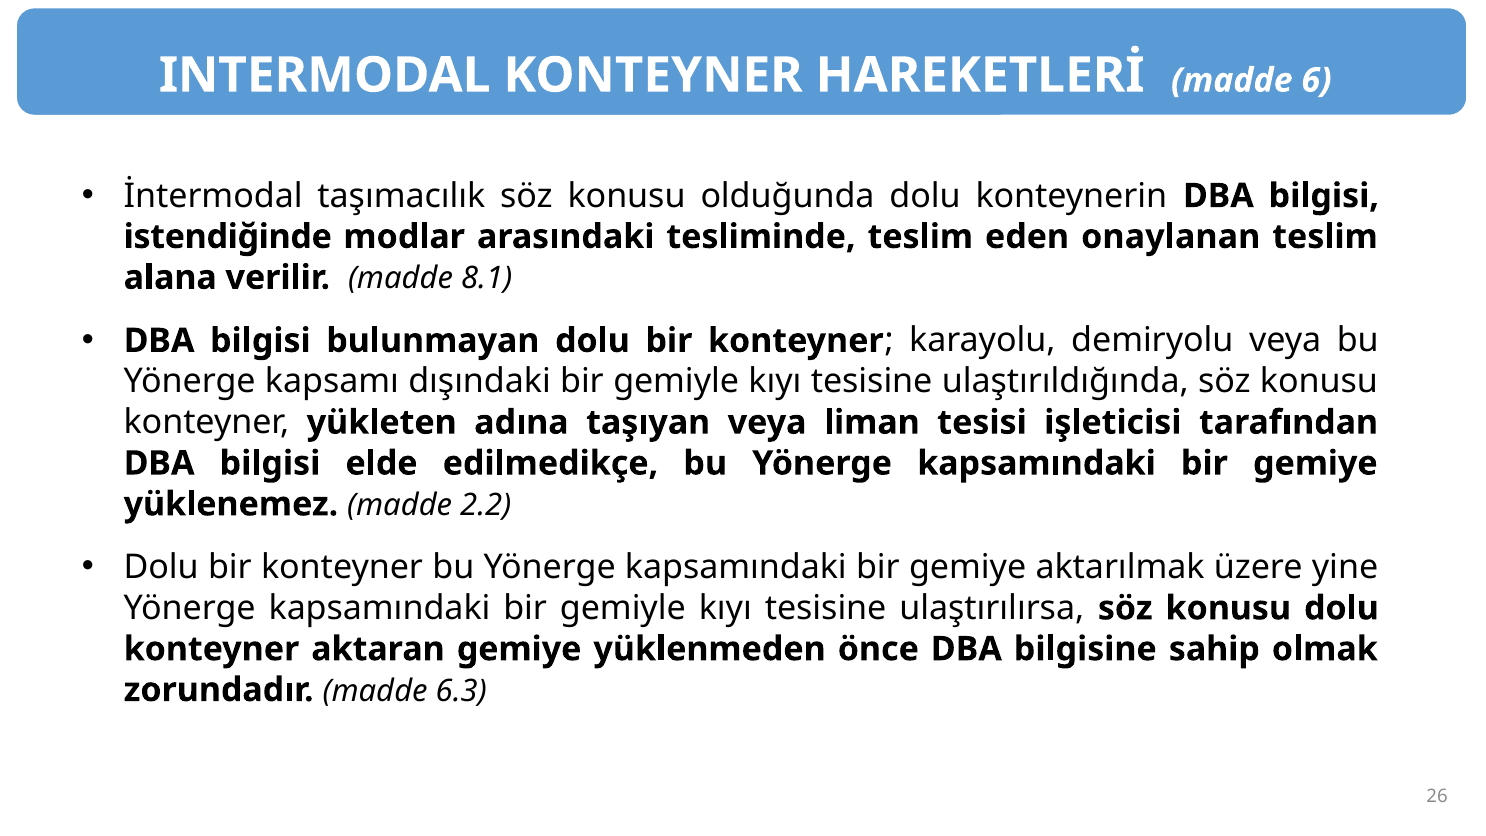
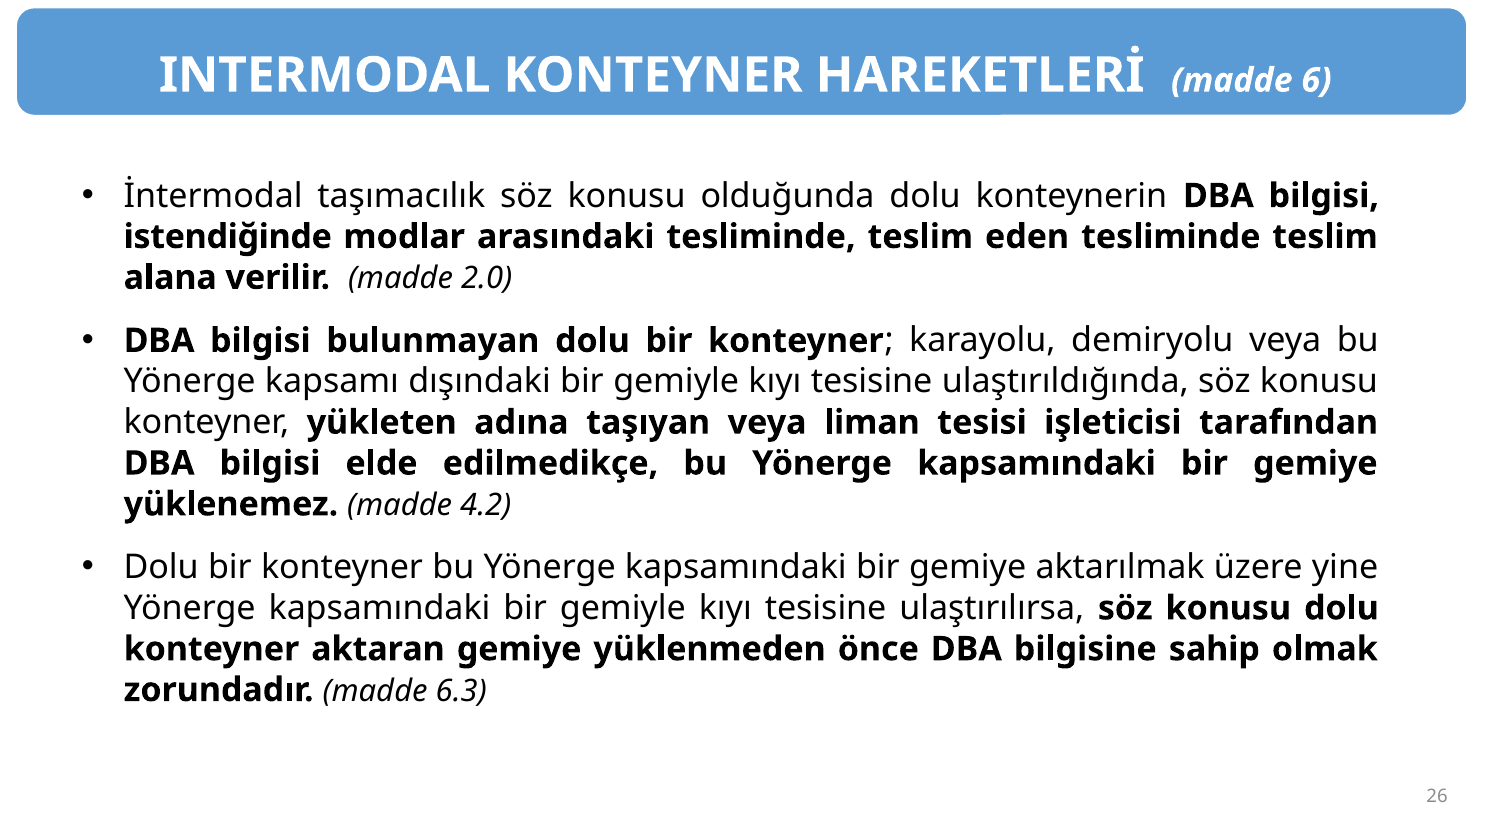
eden onaylanan: onaylanan -> tesliminde (1171, 237)
8.1: 8.1 -> 2.0 (487, 279)
2.2: 2.2 -> 4.2 (486, 505)
